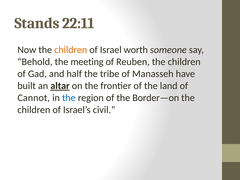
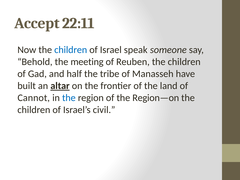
Stands: Stands -> Accept (37, 23)
children colour: orange -> blue (71, 50)
worth: worth -> speak (136, 50)
Border—on: Border—on -> Region—on (156, 98)
